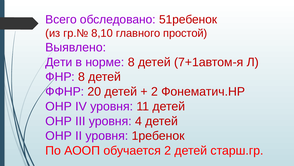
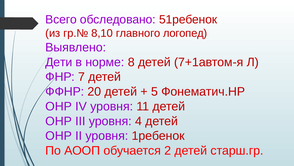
простой: простой -> логопед (185, 33)
ФНР 8: 8 -> 7 (82, 77)
2: 2 -> 5 (154, 91)
